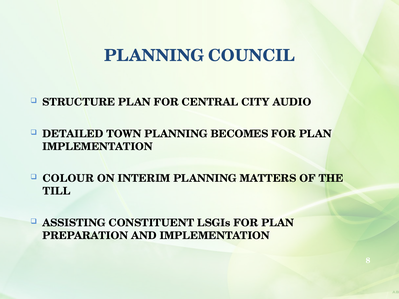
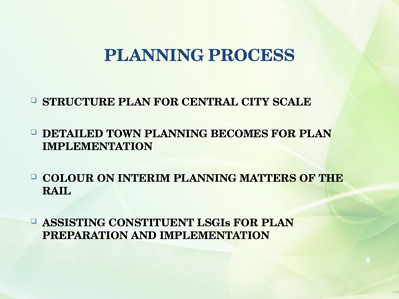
COUNCIL: COUNCIL -> PROCESS (252, 56)
AUDIO: AUDIO -> SCALE (292, 102)
TILL: TILL -> RAIL (57, 191)
